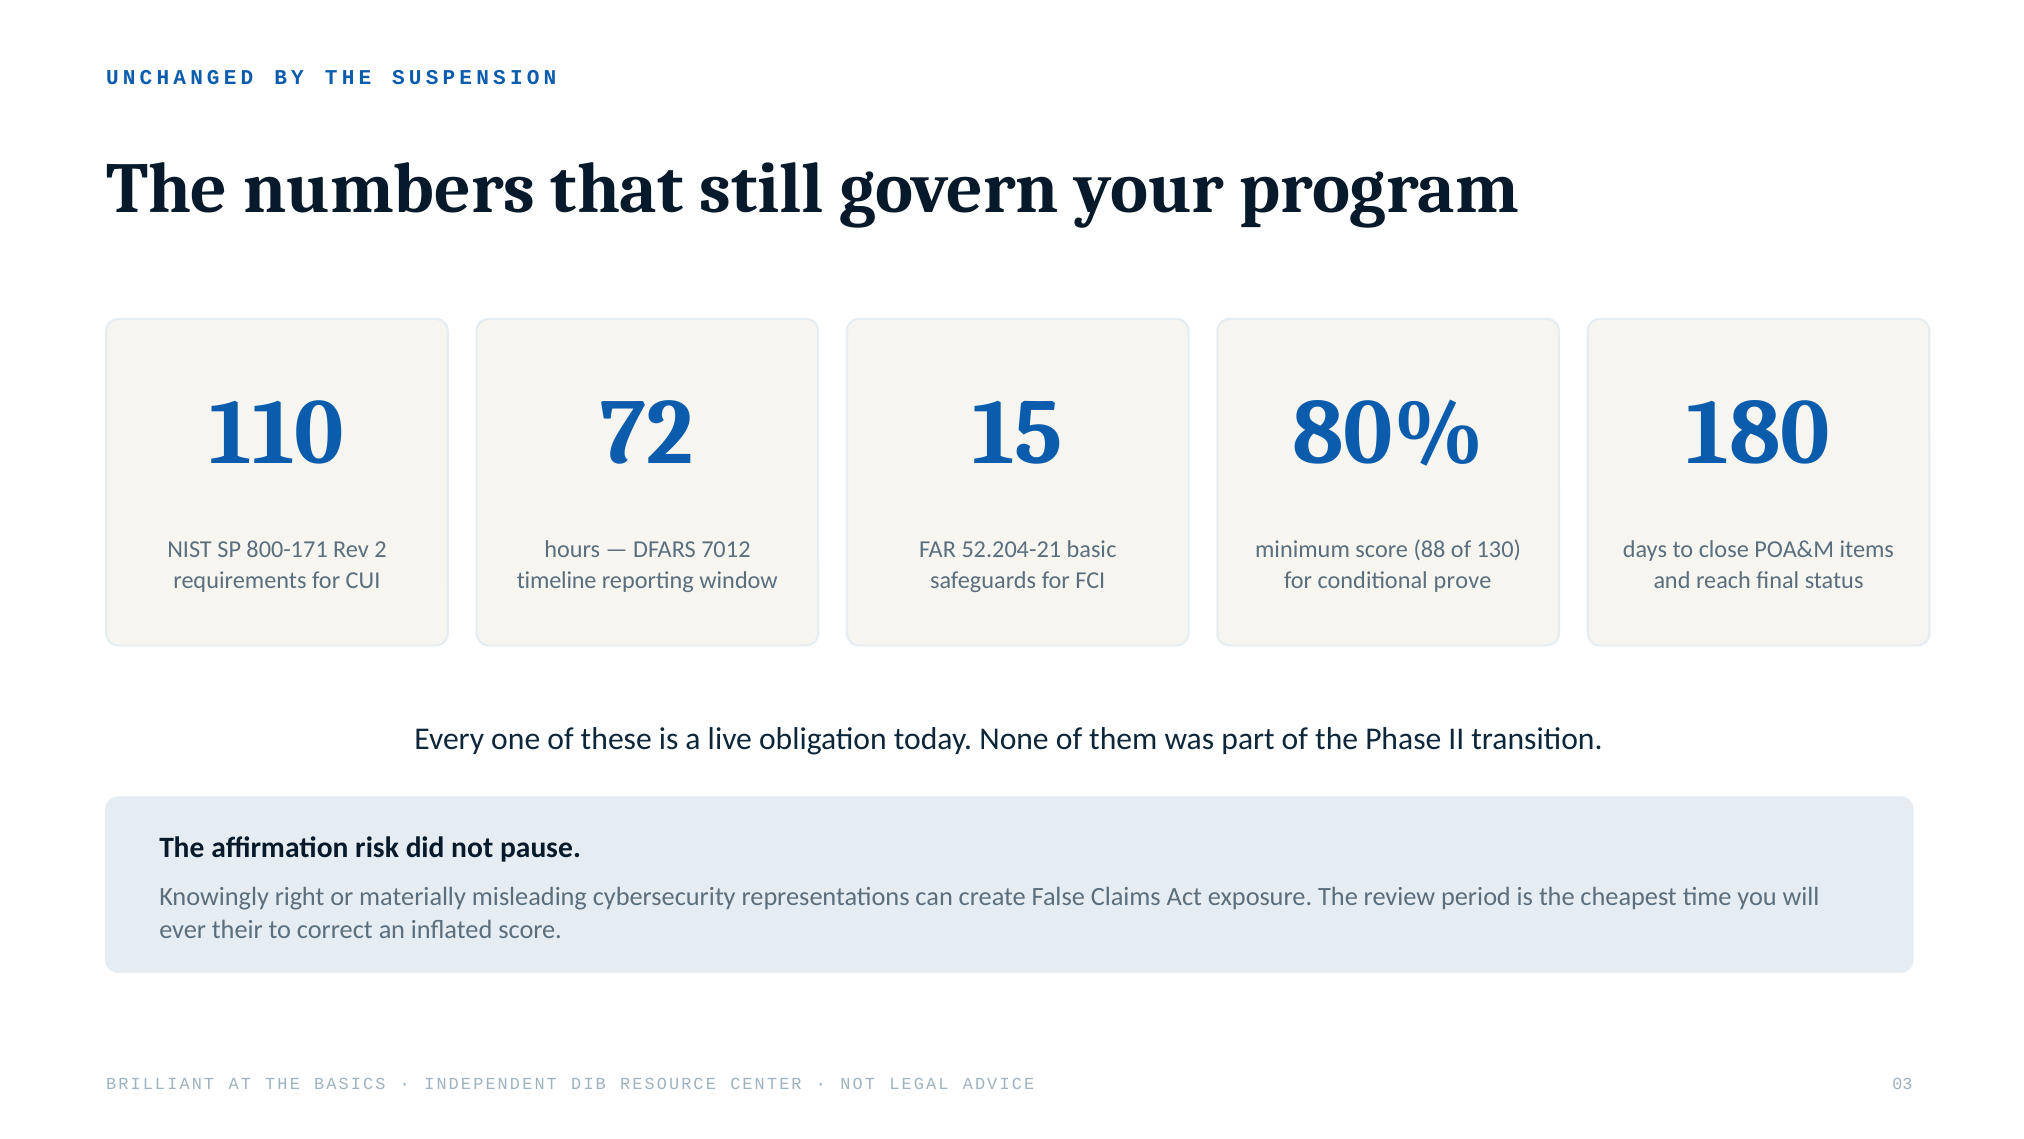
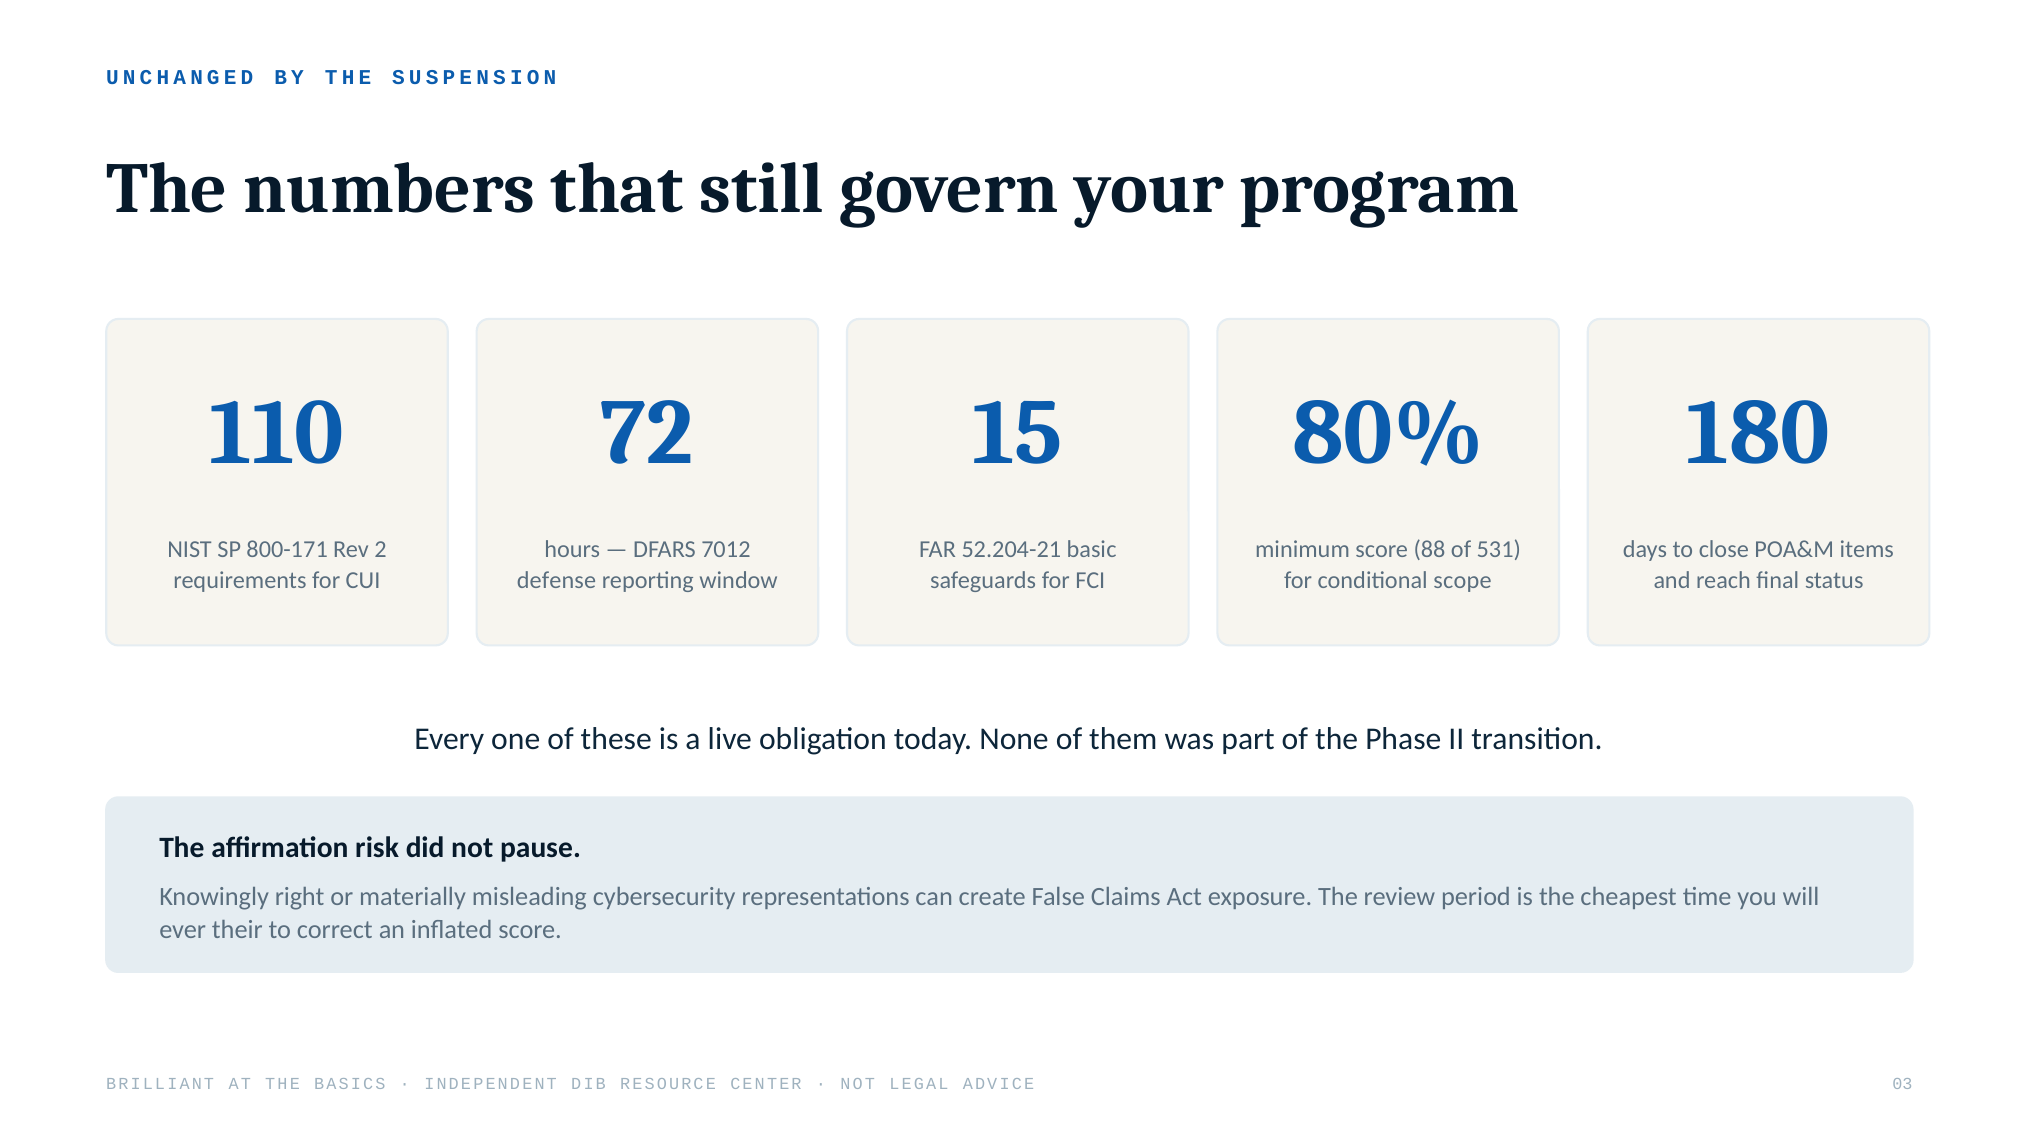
130: 130 -> 531 (1499, 549)
timeline: timeline -> defense (556, 580)
prove: prove -> scope (1463, 580)
